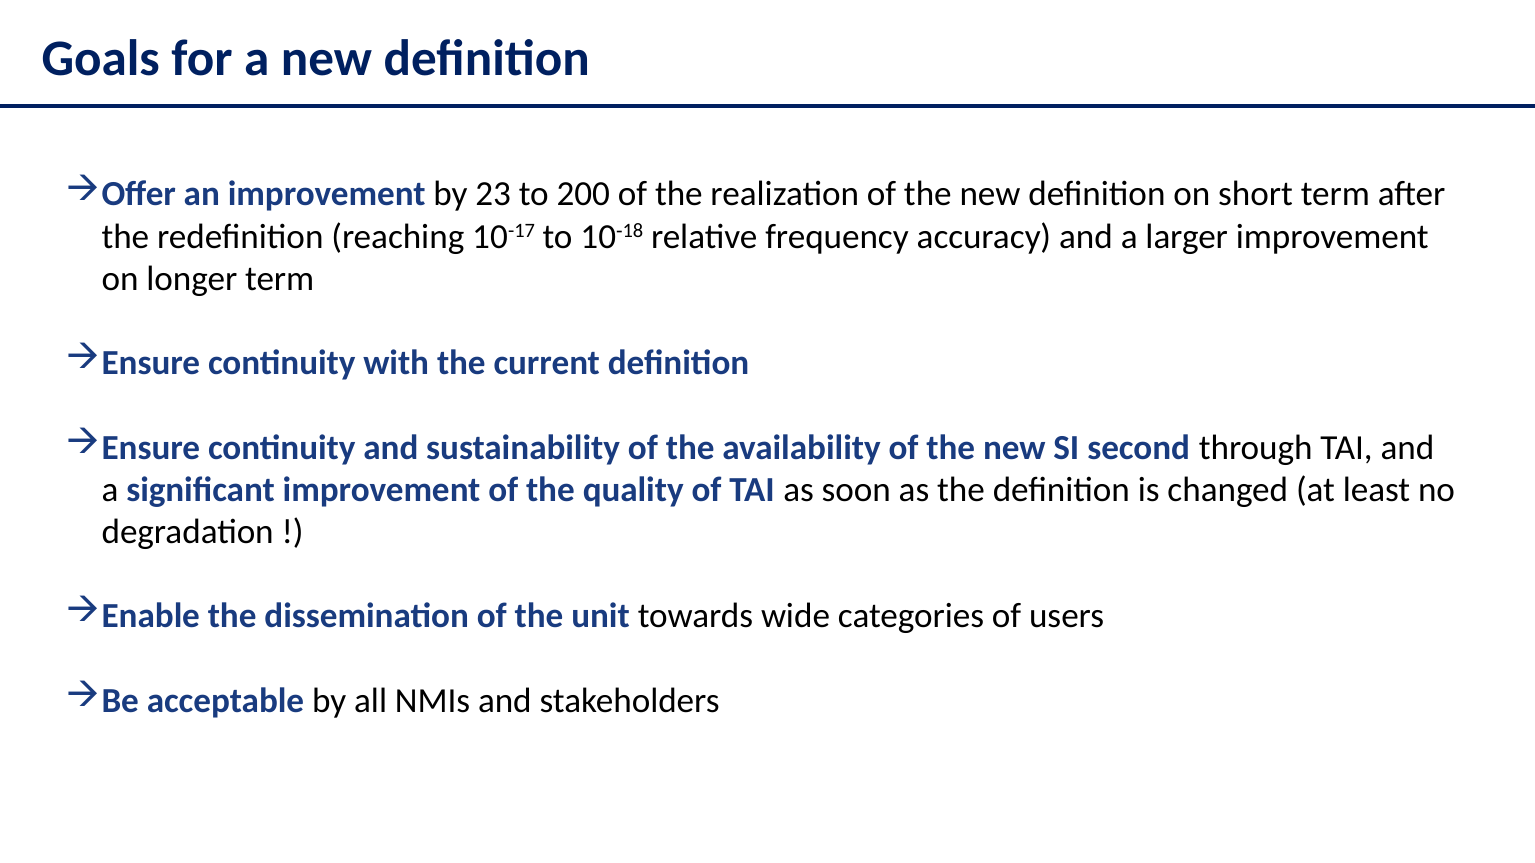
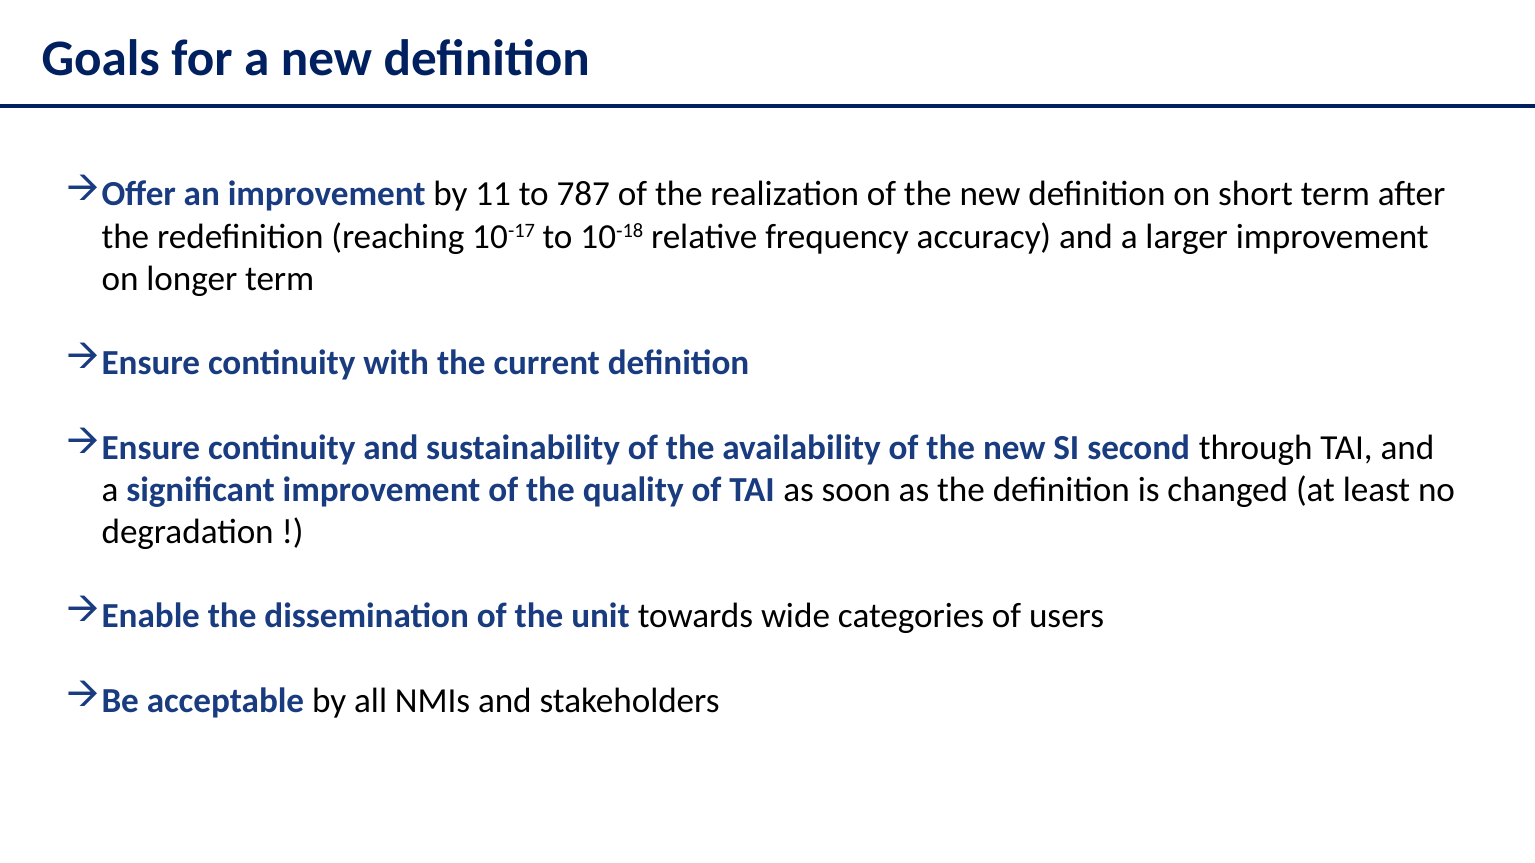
23: 23 -> 11 (493, 194)
200: 200 -> 787 (583, 194)
